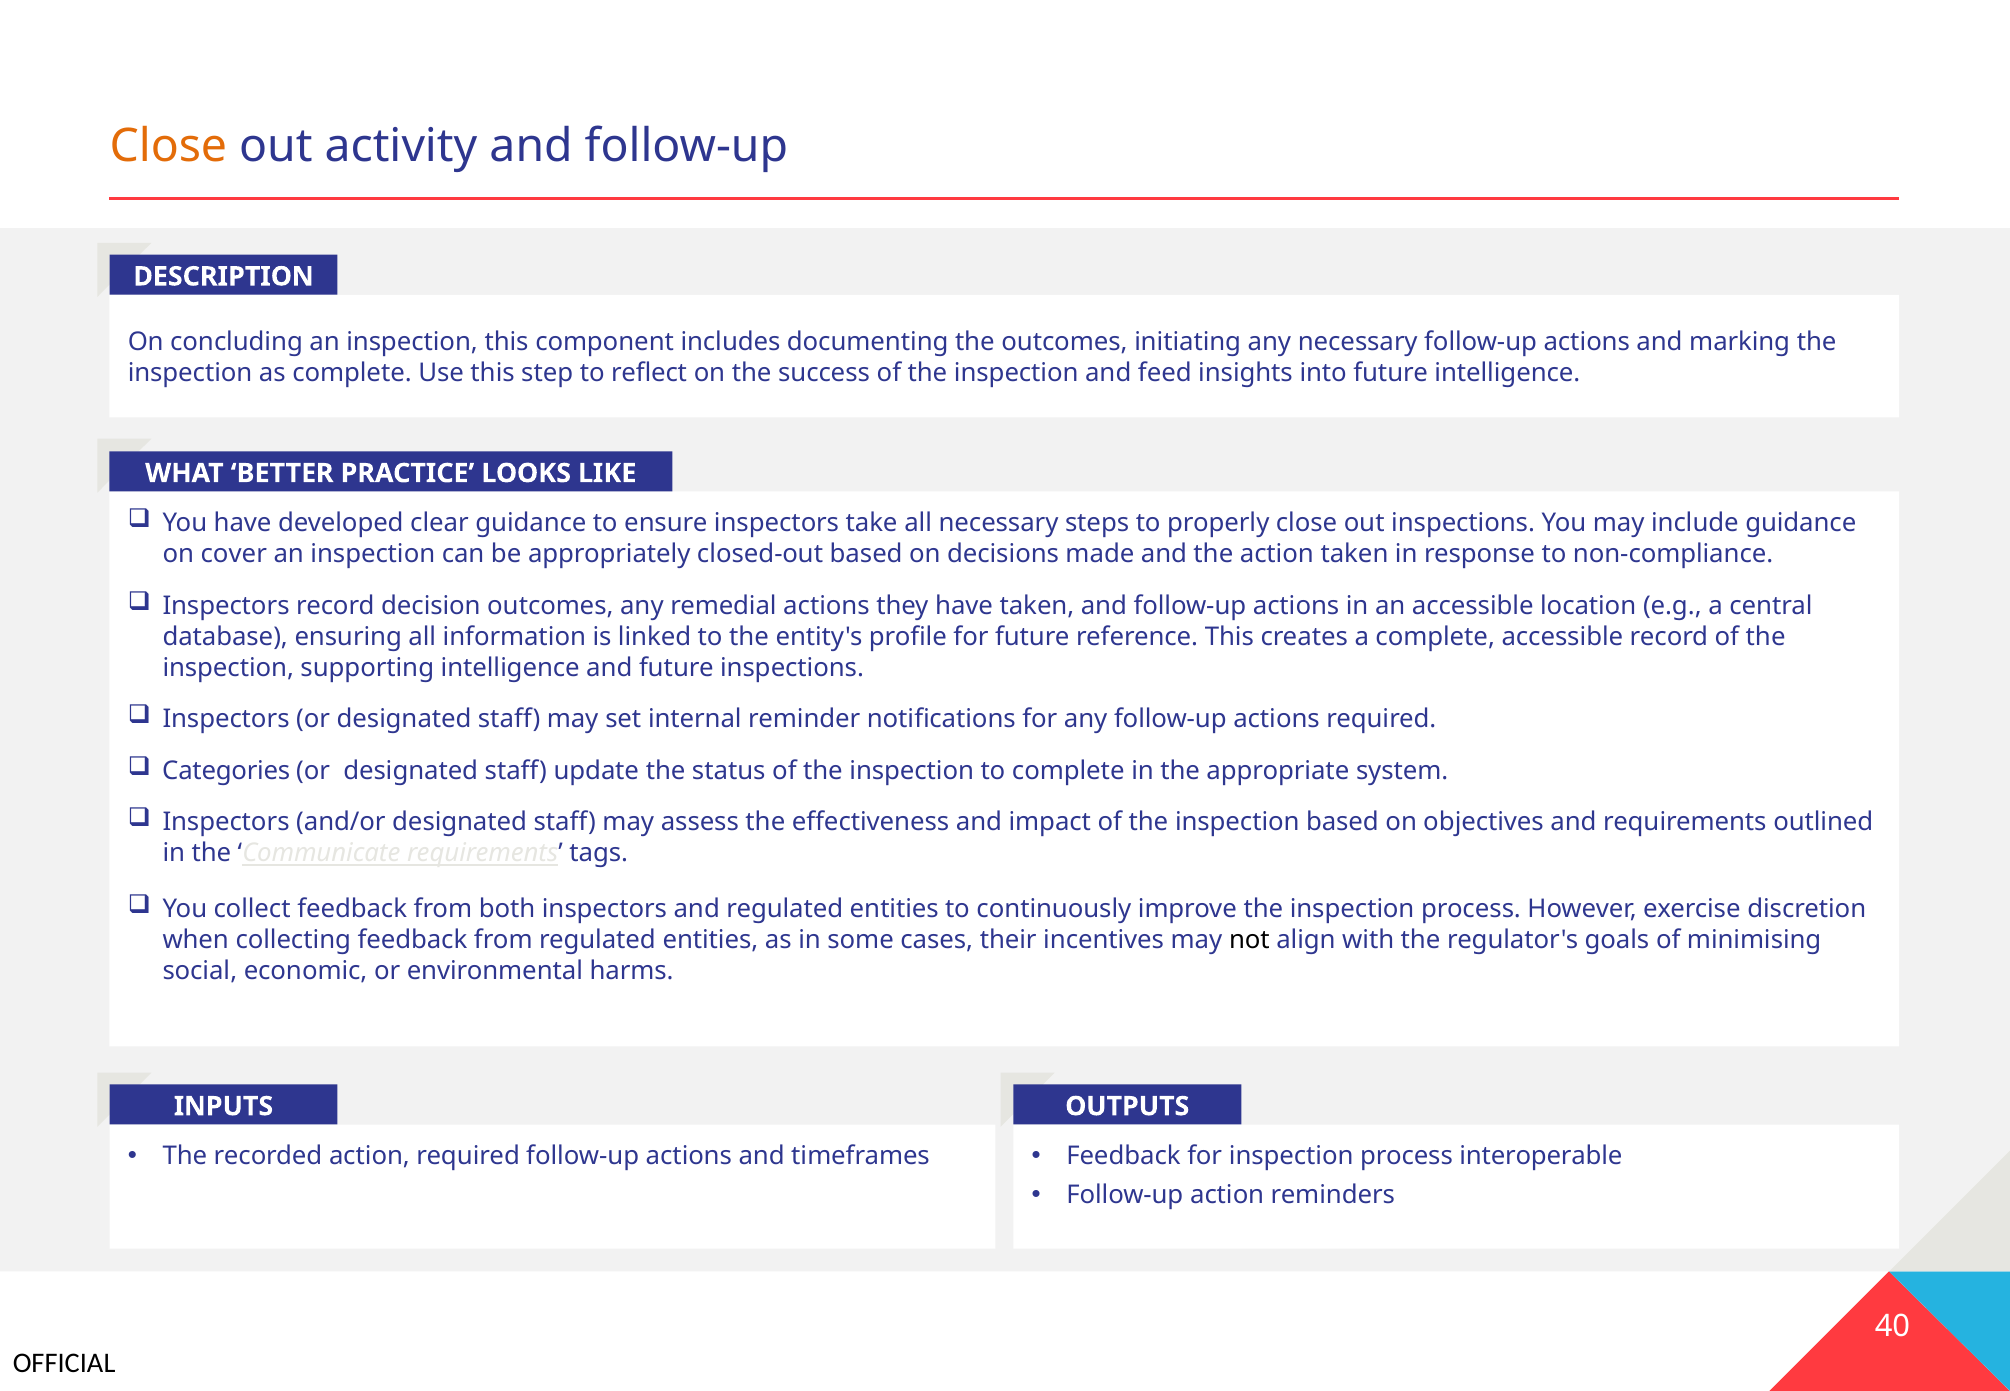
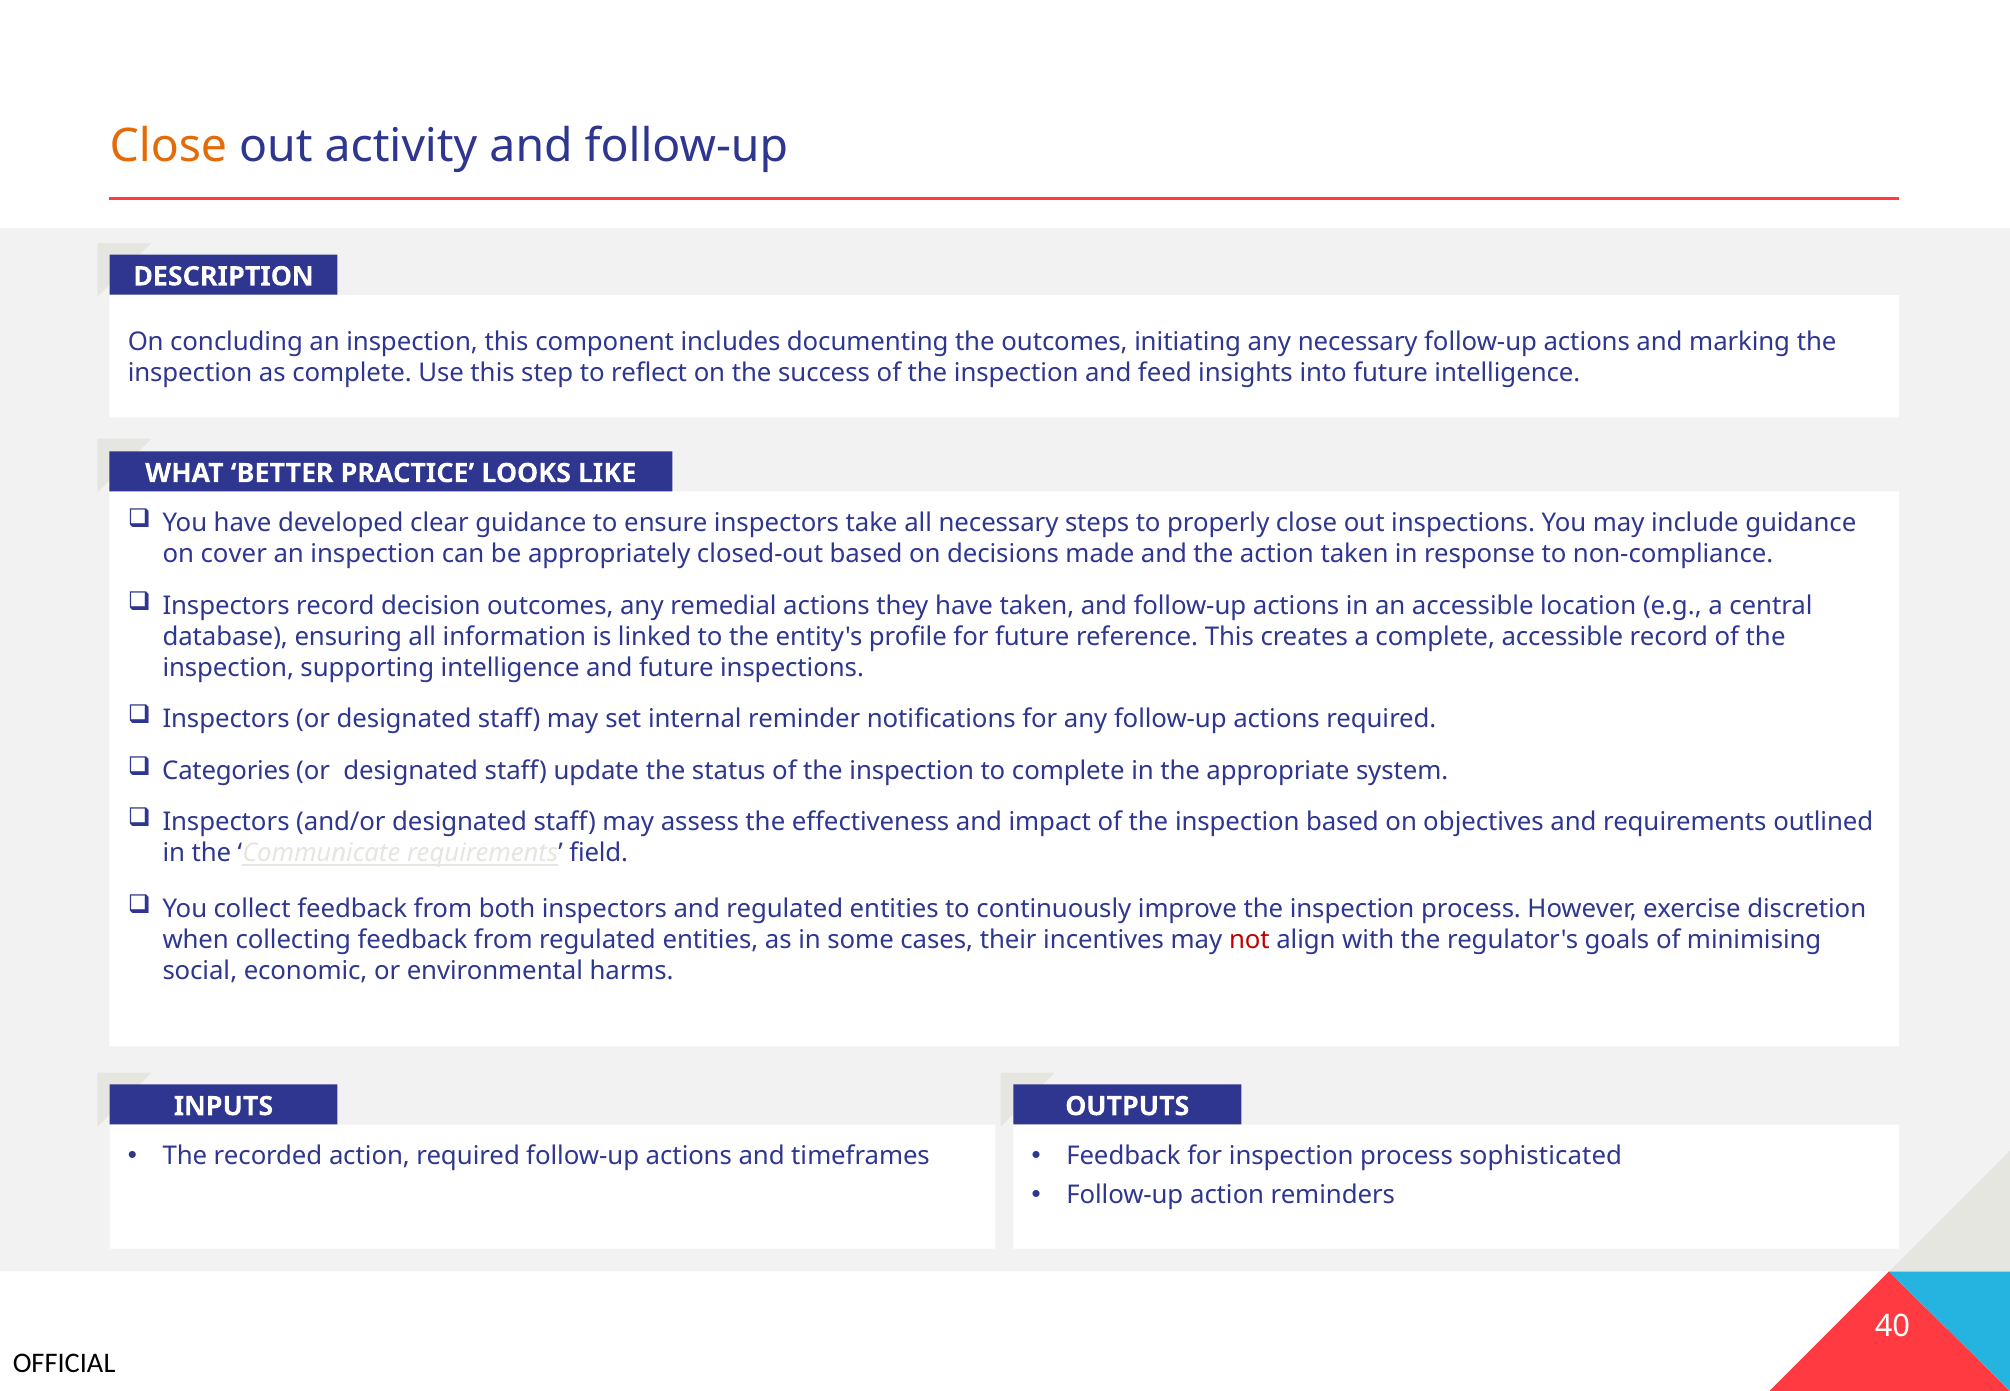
tags: tags -> field (599, 854)
not colour: black -> red (1249, 940)
interoperable: interoperable -> sophisticated (1541, 1157)
